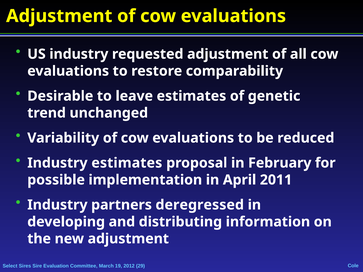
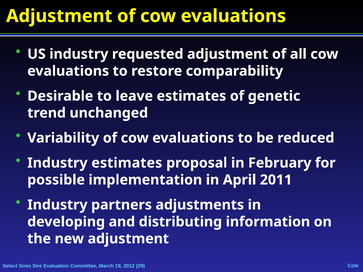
deregressed: deregressed -> adjustments (200, 205)
